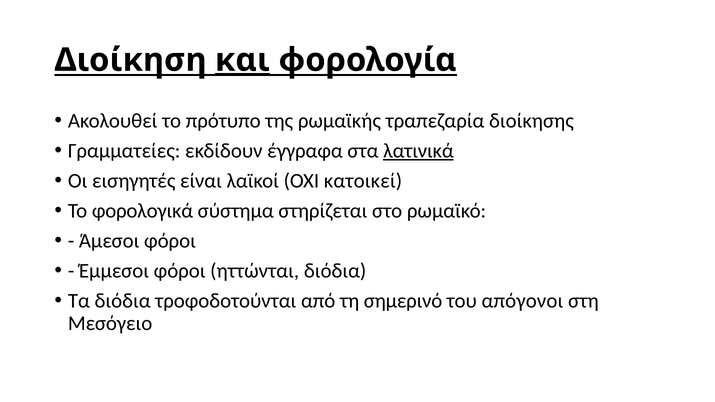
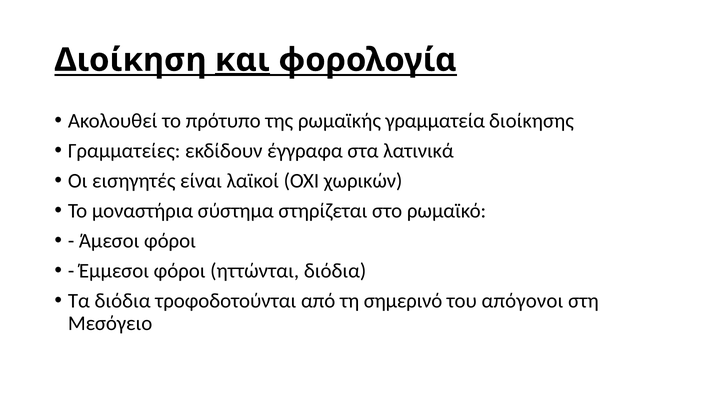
τραπεζαρία: τραπεζαρία -> γραμματεία (435, 121)
λατινικά underline: present -> none (418, 151)
κατοικεί: κατοικεί -> χωρικών (363, 181)
φορολογικά: φορολογικά -> μοναστήρια (142, 211)
